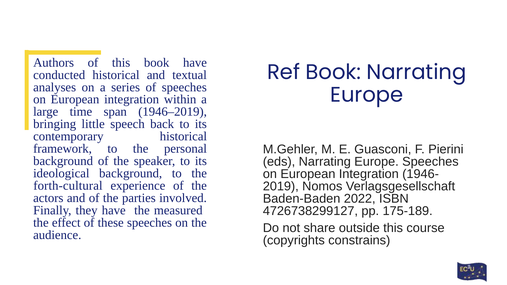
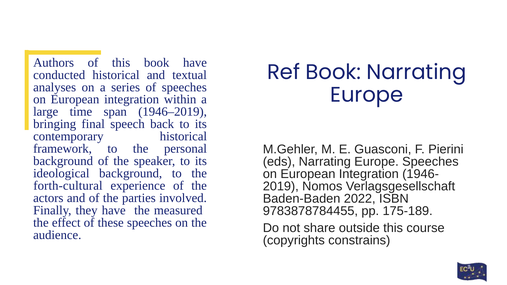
little: little -> final (93, 124)
4726738299127: 4726738299127 -> 9783878784455 (310, 211)
